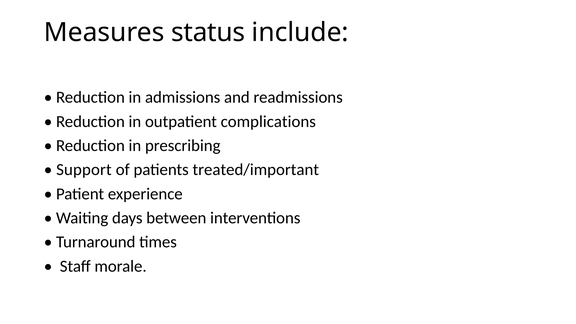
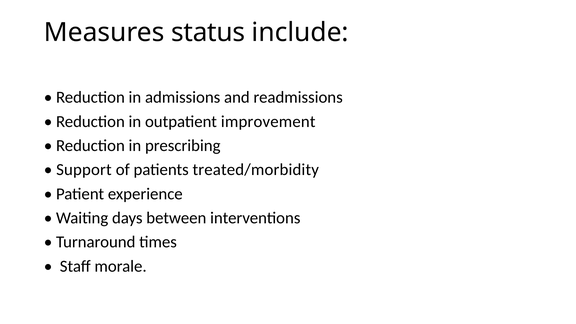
complications: complications -> improvement (268, 121)
treated/important: treated/important -> treated/morbidity (256, 170)
